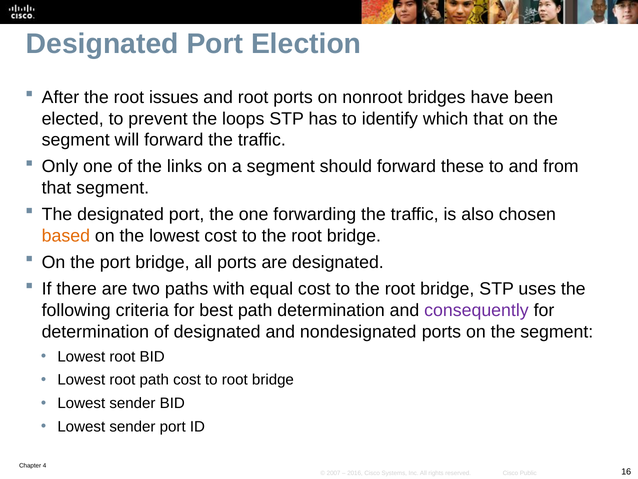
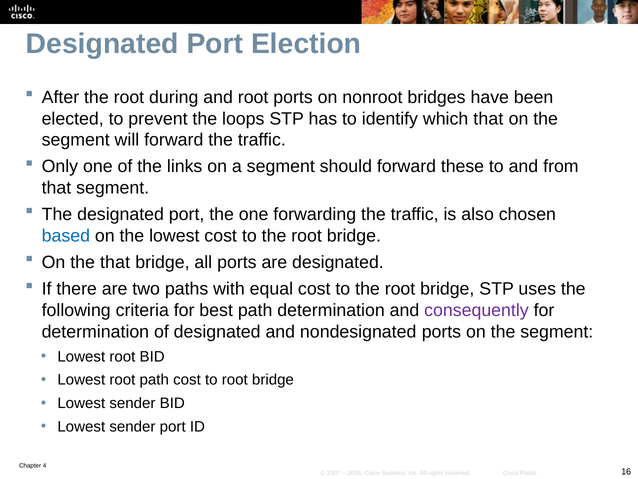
issues: issues -> during (174, 97)
based colour: orange -> blue (66, 236)
the port: port -> that (115, 262)
